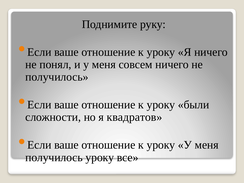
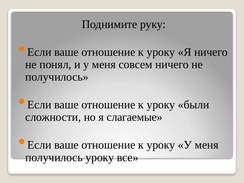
квадратов: квадратов -> слагаемые (135, 117)
